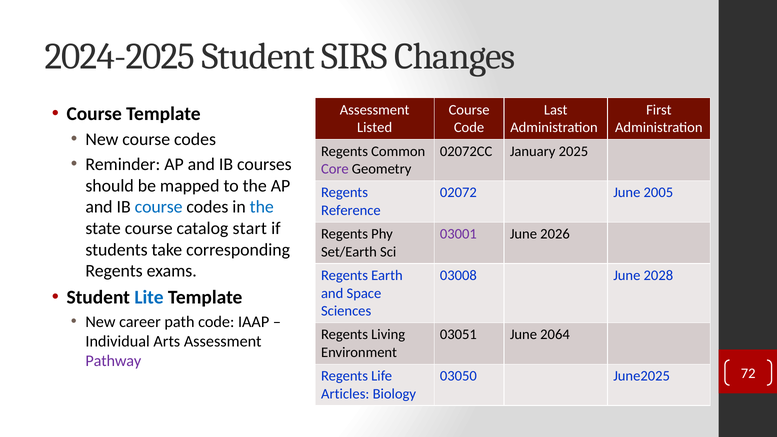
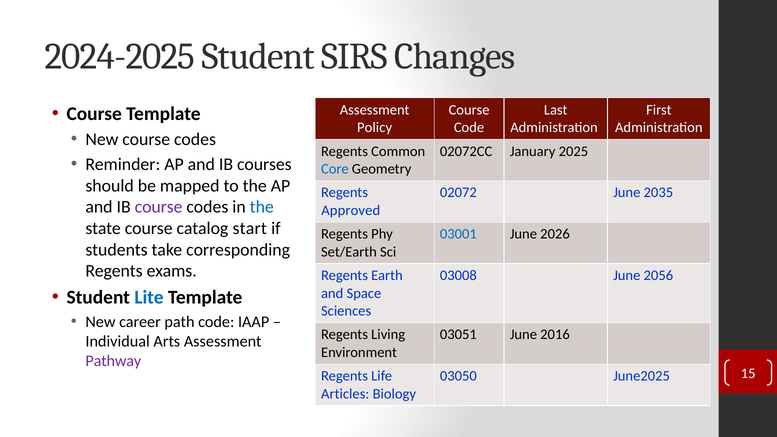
Listed: Listed -> Policy (375, 128)
Core colour: purple -> blue (335, 169)
2005: 2005 -> 2035 (658, 193)
course colour: blue -> purple (159, 207)
Reference: Reference -> Approved (351, 210)
03001 colour: purple -> blue (458, 234)
2028: 2028 -> 2056 (658, 276)
2064: 2064 -> 2016 (555, 335)
72: 72 -> 15 (748, 373)
